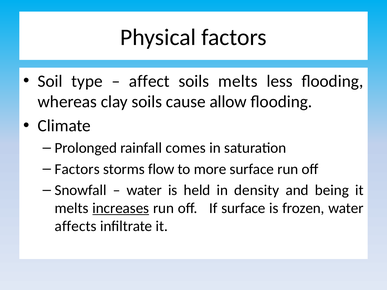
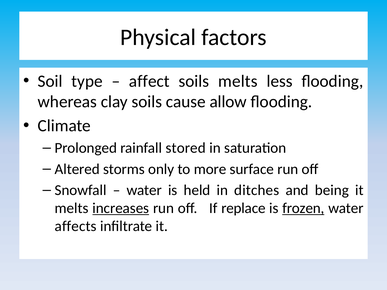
comes: comes -> stored (186, 148)
Factors: Factors -> Altered (77, 169)
flow: flow -> only (161, 169)
density: density -> ditches (257, 190)
If surface: surface -> replace (243, 208)
frozen underline: none -> present (303, 208)
